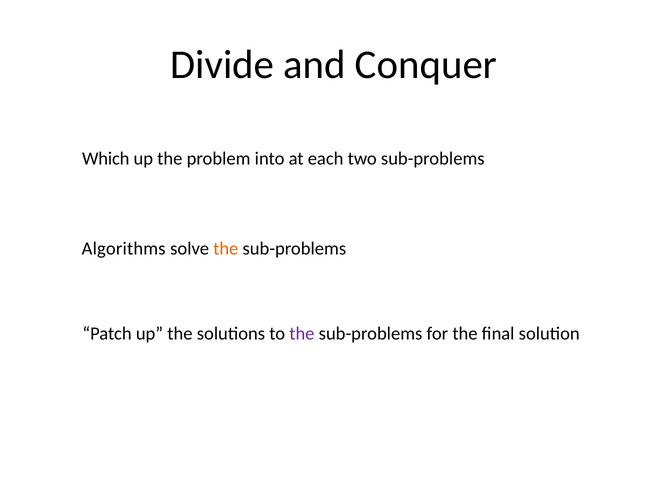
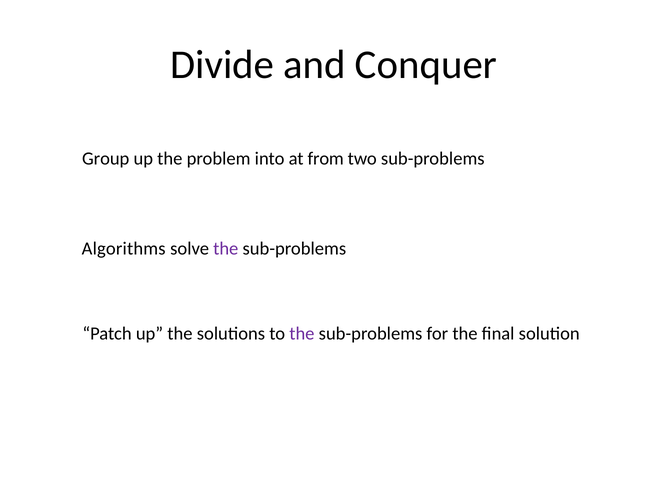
Which: Which -> Group (106, 158)
each: each -> from (326, 158)
the colour: orange -> purple (226, 249)
